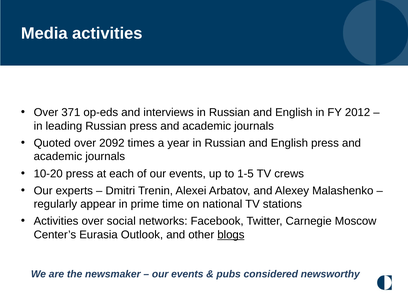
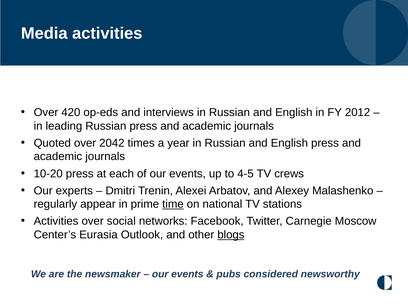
371: 371 -> 420 (71, 112)
2092: 2092 -> 2042 (112, 143)
1-5: 1-5 -> 4-5 (246, 174)
time underline: none -> present (173, 204)
